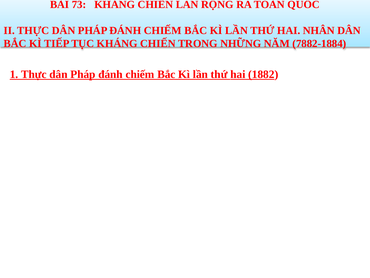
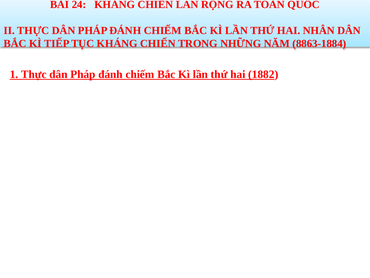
73: 73 -> 24 (79, 5)
7882-1884: 7882-1884 -> 8863-1884 (319, 43)
